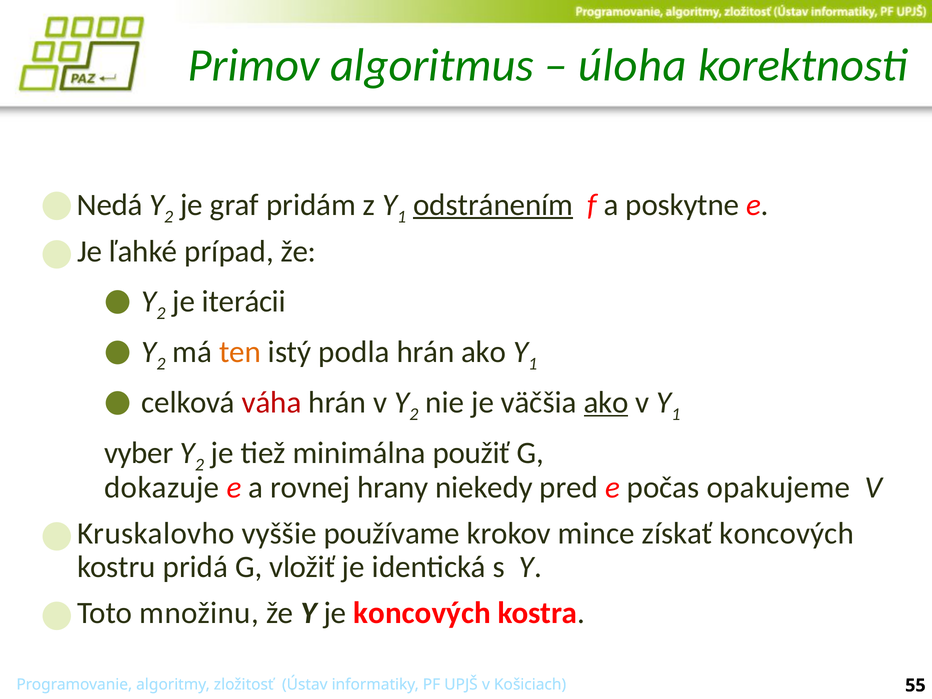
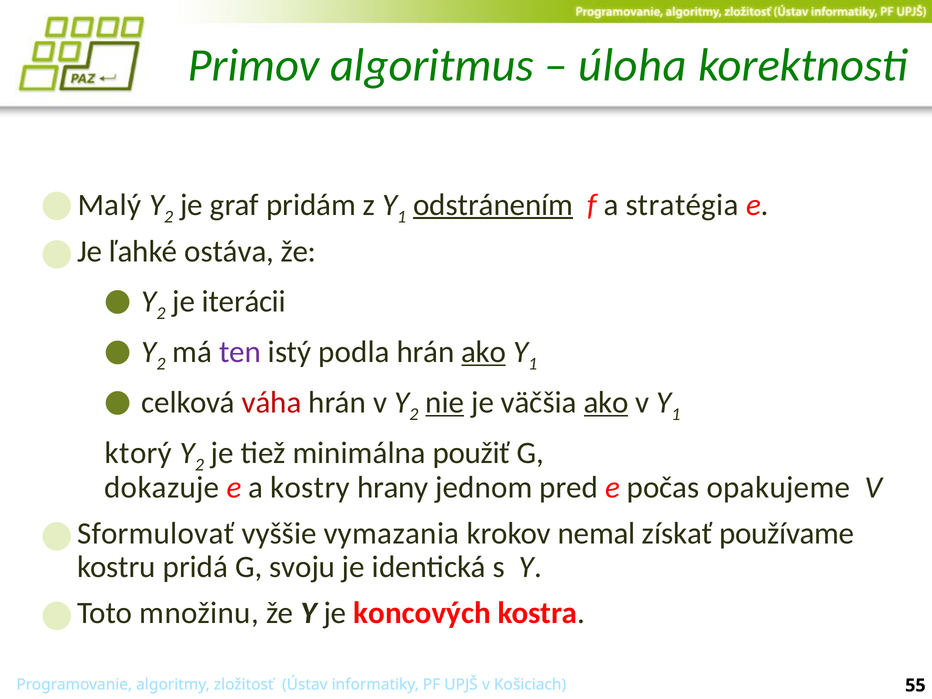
Nedá: Nedá -> Malý (109, 205)
poskytne: poskytne -> stratégia (682, 205)
prípad: prípad -> ostáva (229, 252)
ten colour: orange -> purple (240, 352)
ako underline: none -> present (484, 352)
nie underline: none -> present (445, 402)
vyber: vyber -> ktorý (138, 453)
rovnej: rovnej -> kostry (310, 487)
niekedy: niekedy -> jednom (484, 487)
Kruskalovho: Kruskalovho -> Sformulovať (156, 533)
používame: používame -> vymazania (392, 533)
mince: mince -> nemal (597, 533)
získať koncových: koncových -> používame (787, 533)
vložiť: vložiť -> svoju (302, 567)
